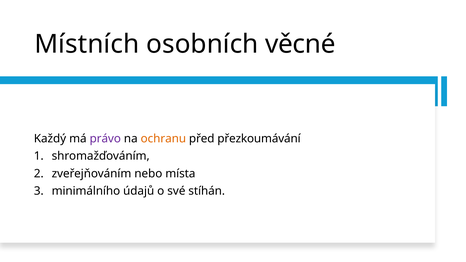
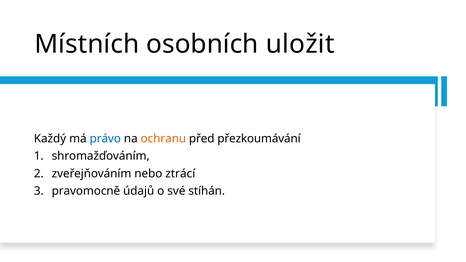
věcné: věcné -> uložit (300, 44)
právo colour: purple -> blue (105, 139)
místa: místa -> ztrácí (180, 174)
minimálního: minimálního -> pravomocně (86, 191)
